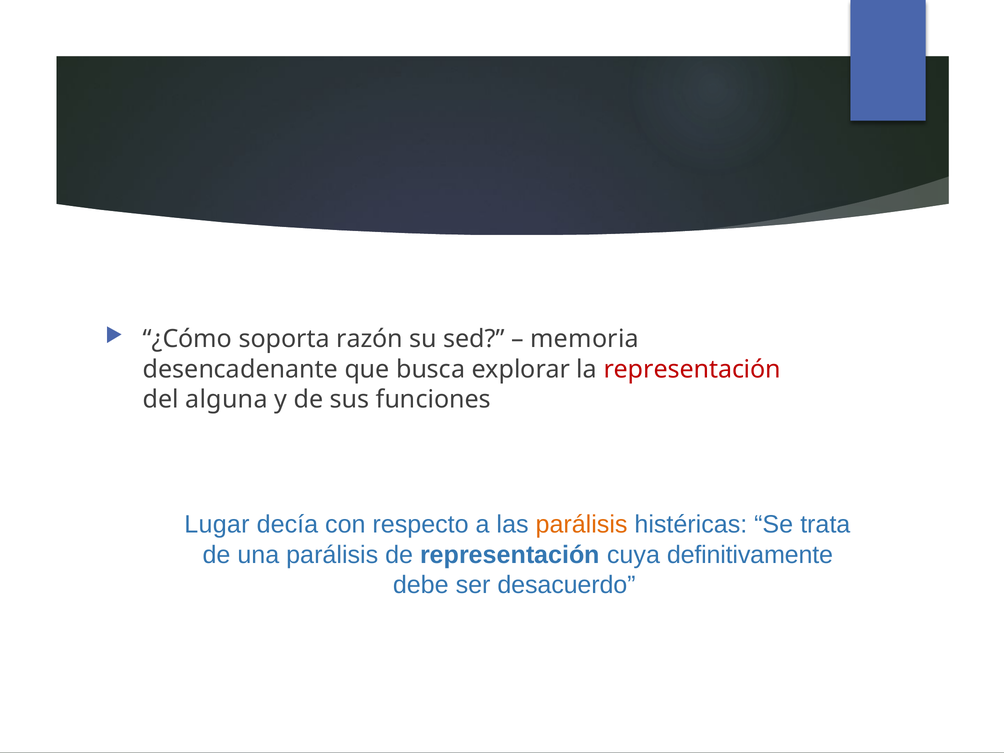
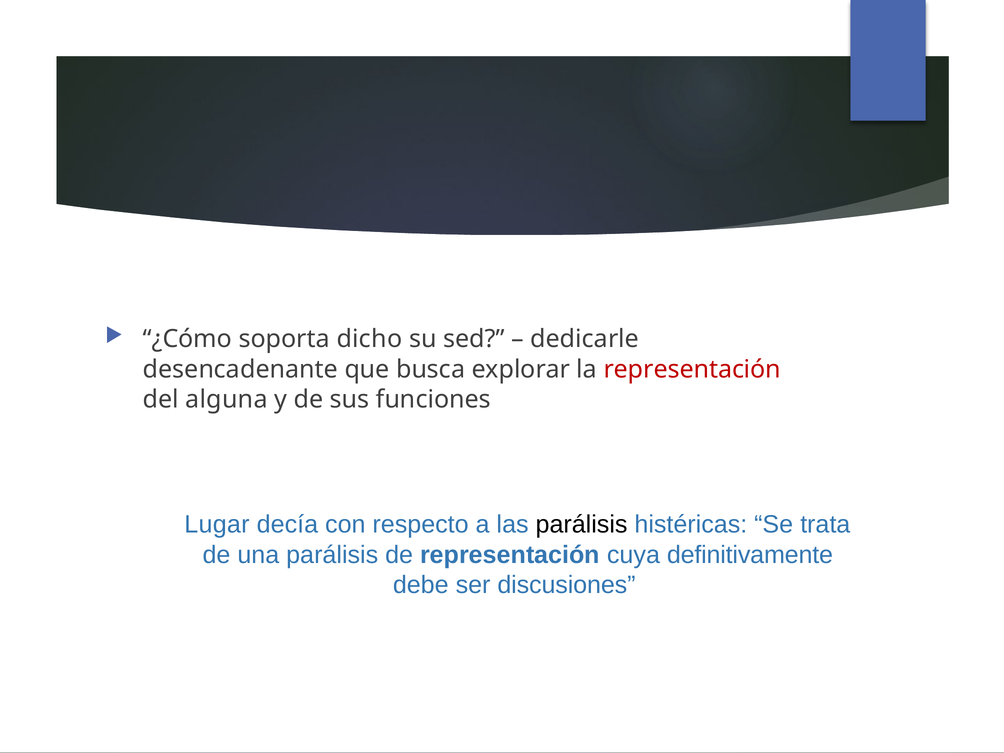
razón: razón -> dicho (369, 339)
memoria: memoria -> dedicarle (585, 339)
parálisis colour: orange -> black (582, 525)
desacuerdo: desacuerdo -> discusiones (566, 585)
